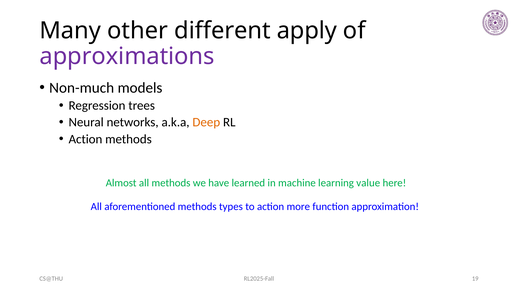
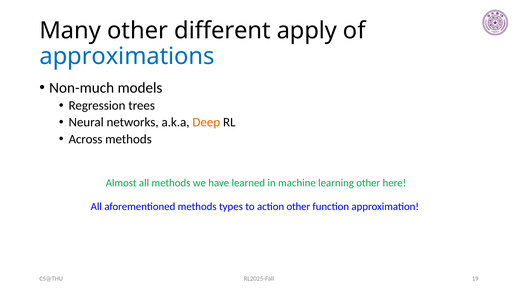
approximations colour: purple -> blue (127, 56)
Action: Action -> Across (86, 139)
learning value: value -> other (368, 183)
action more: more -> other (298, 206)
